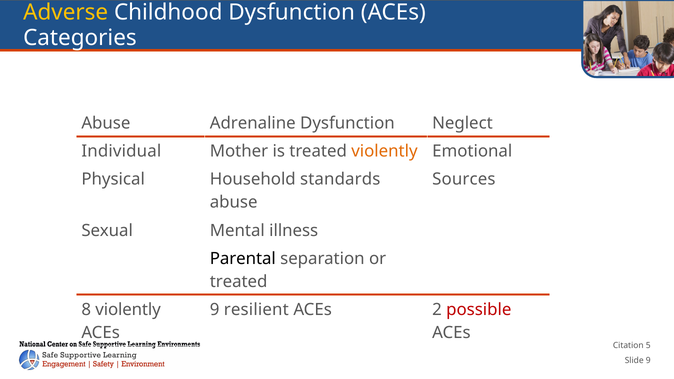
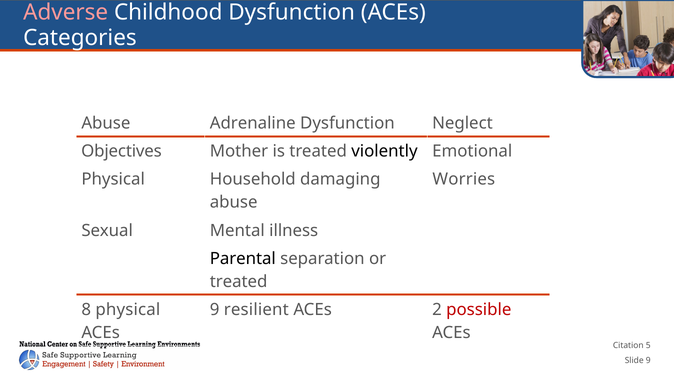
Adverse colour: yellow -> pink (66, 12)
Individual: Individual -> Objectives (122, 151)
violently colour: orange -> black (384, 151)
standards: standards -> damaging (340, 179)
Sources: Sources -> Worries (464, 179)
8 violently: violently -> physical (128, 310)
